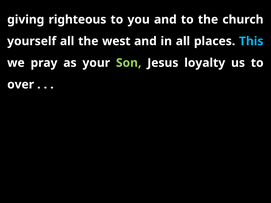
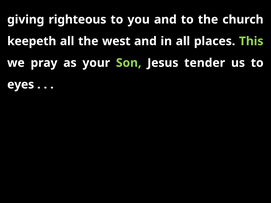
yourself: yourself -> keepeth (32, 41)
This colour: light blue -> light green (251, 41)
loyalty: loyalty -> tender (205, 63)
over: over -> eyes (21, 85)
